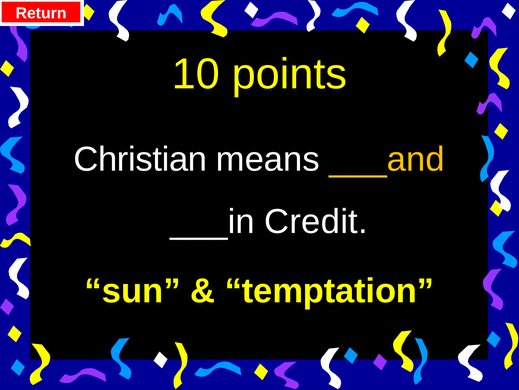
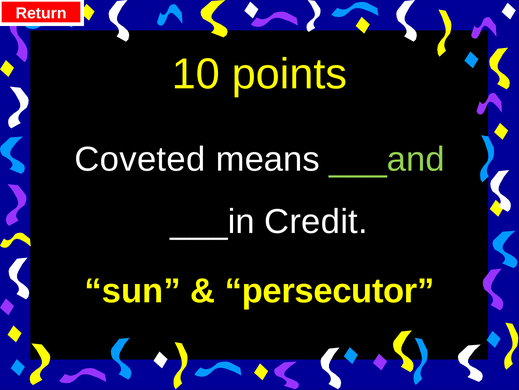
Christian: Christian -> Coveted (140, 159)
___and colour: yellow -> light green (387, 159)
temptation: temptation -> persecutor (330, 290)
